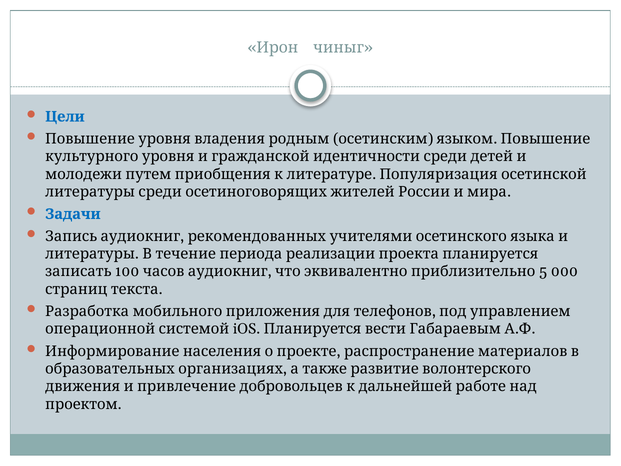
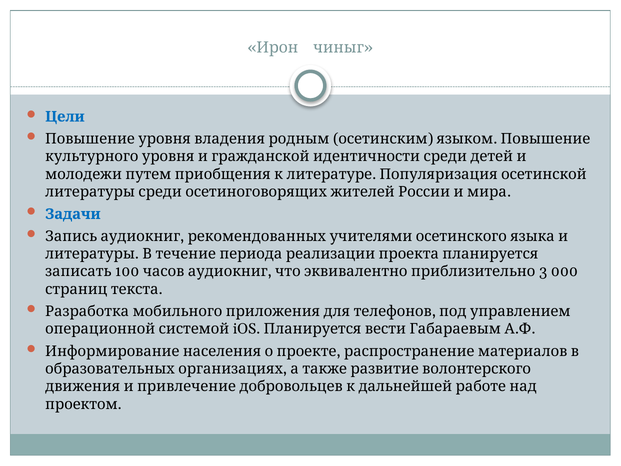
5: 5 -> 3 (543, 271)
